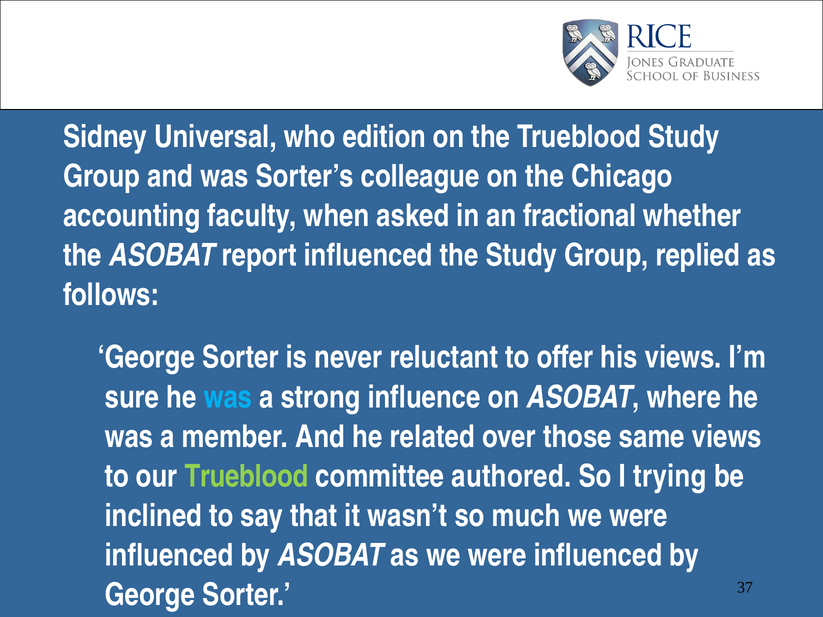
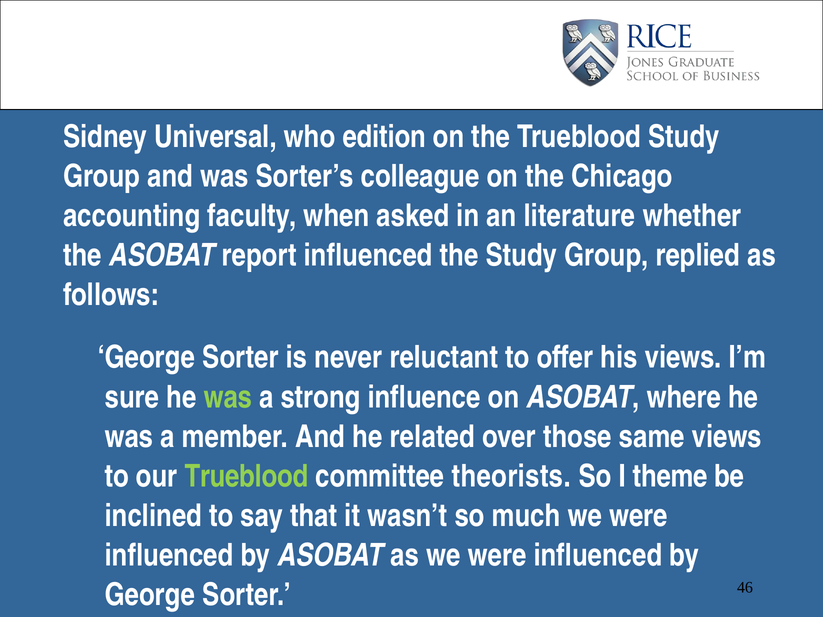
fractional: fractional -> literature (579, 216)
was colour: light blue -> light green (228, 397)
authored: authored -> theorists (511, 477)
trying: trying -> theme (670, 477)
37: 37 -> 46 (745, 588)
